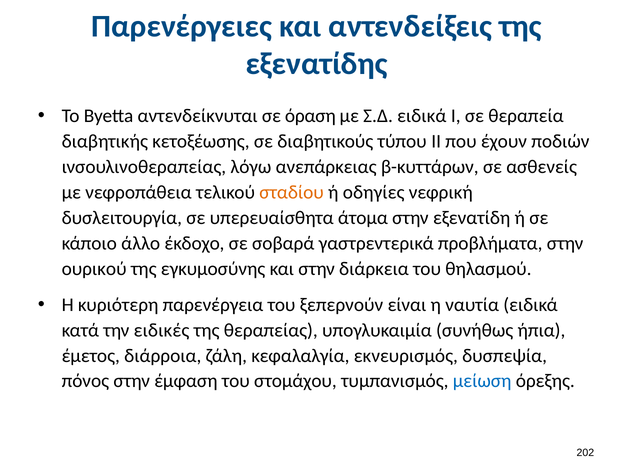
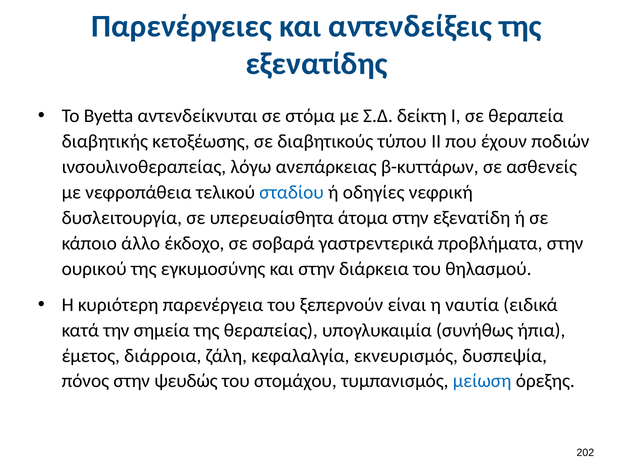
όραση: όραση -> στόμα (310, 116)
Σ.Δ ειδικά: ειδικά -> δείκτη (422, 116)
σταδίου colour: orange -> blue (292, 192)
ειδικές: ειδικές -> σημεία (162, 330)
έμφαση: έμφαση -> ψευδώς (186, 381)
